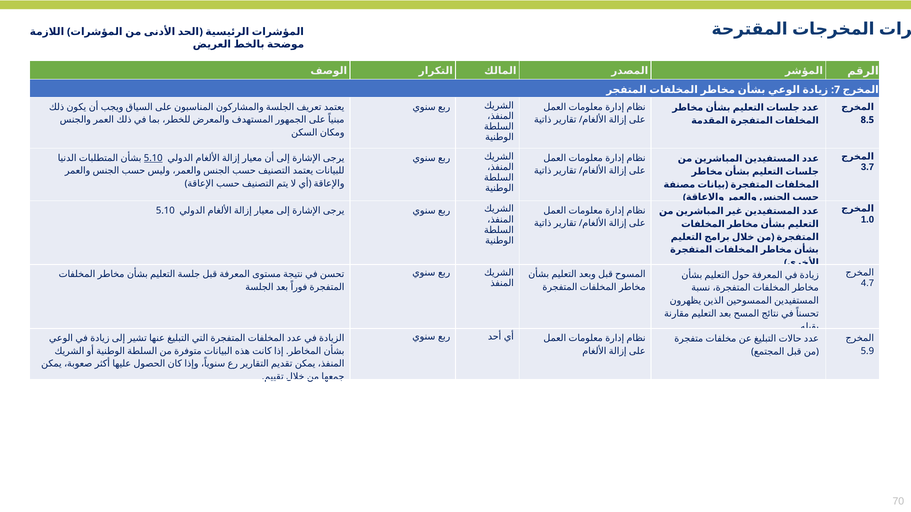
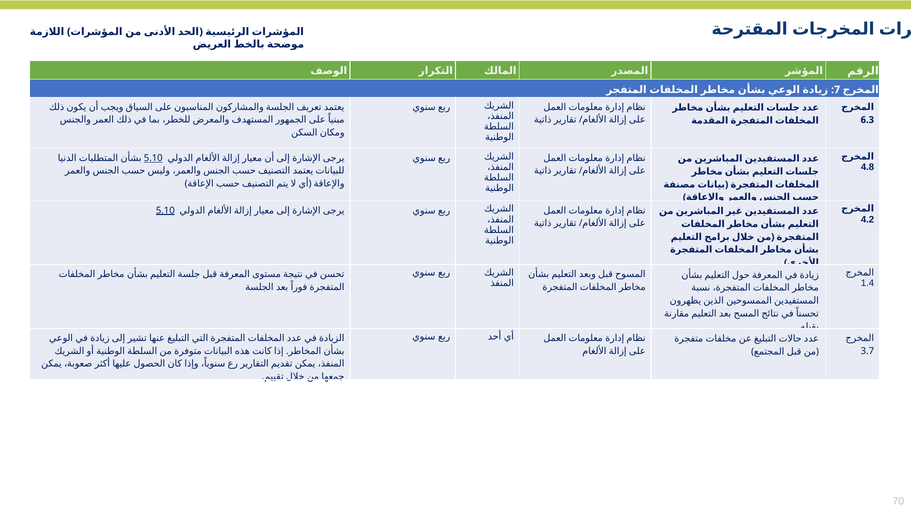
8.5: 8.5 -> 6.3 (867, 120)
3.7: 3.7 -> 4.8 (868, 167)
5.10 underline: none -> present (165, 211)
1.0: 1.0 -> 4.2 (868, 220)
4.7: 4.7 -> 1.4 (868, 283)
5.9: 5.9 -> 3.7 (867, 351)
